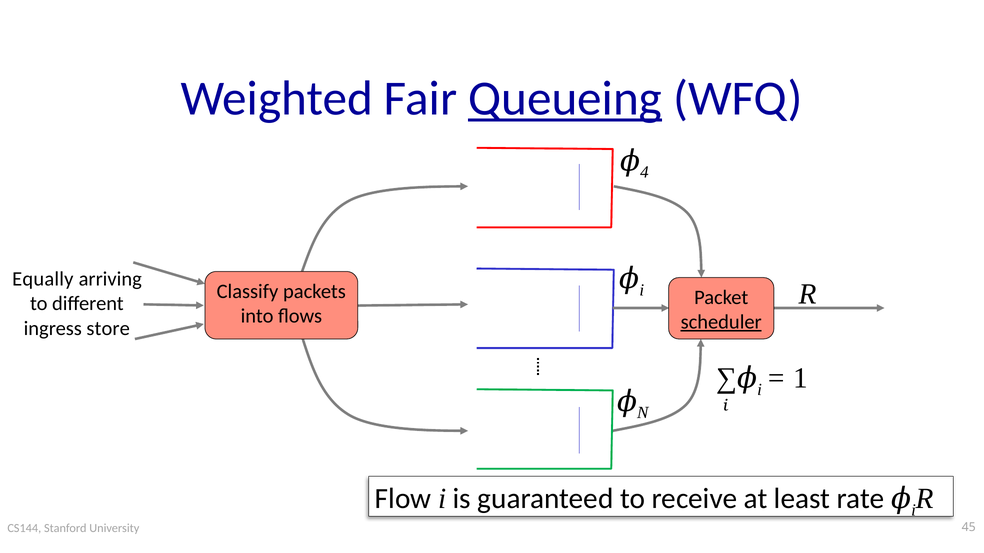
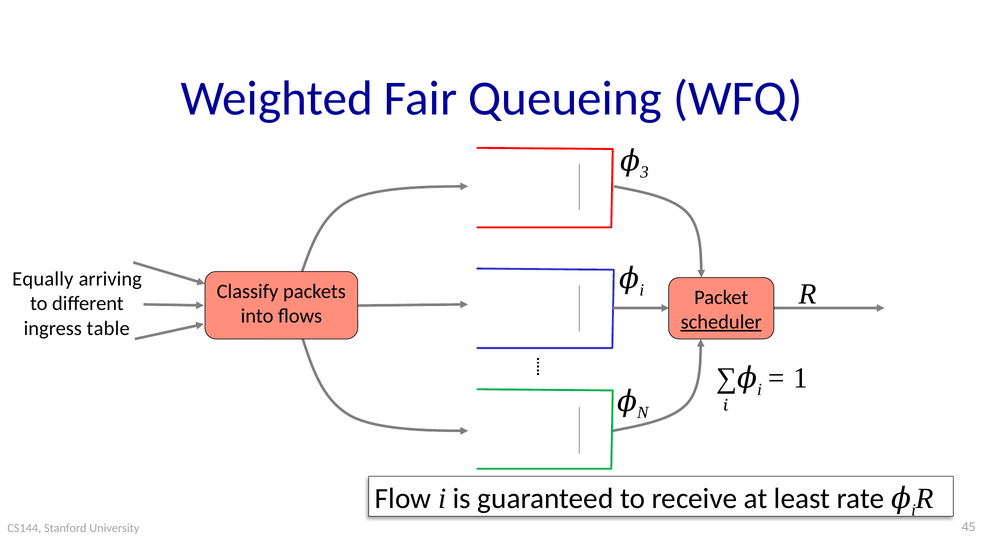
Queueing underline: present -> none (565, 99)
4: 4 -> 3 (644, 172)
store: store -> table (108, 329)
